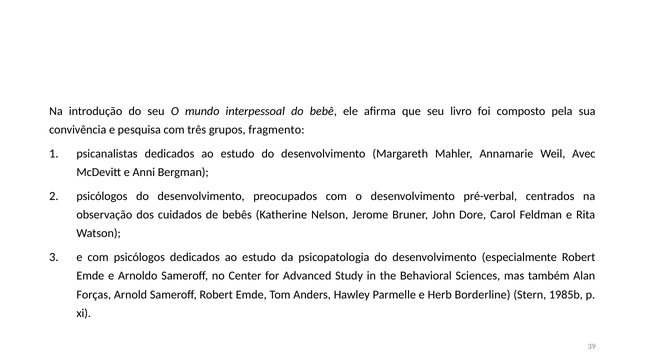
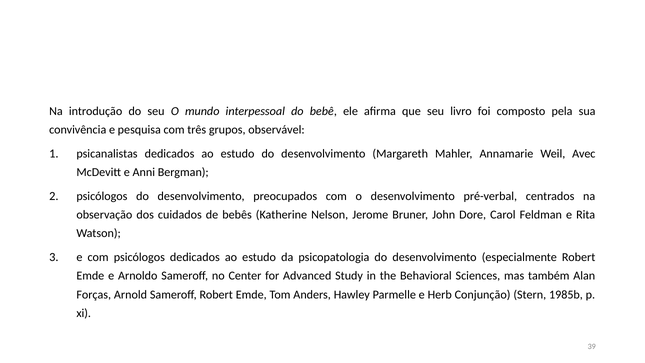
fragmento: fragmento -> observável (277, 130)
Borderline: Borderline -> Conjunção (483, 294)
